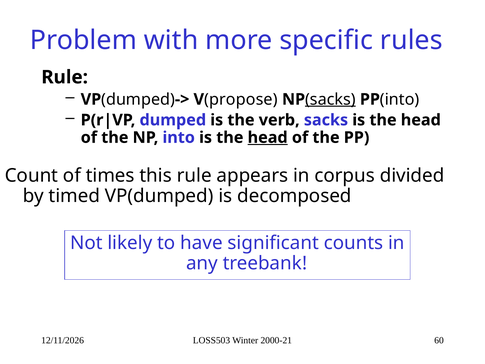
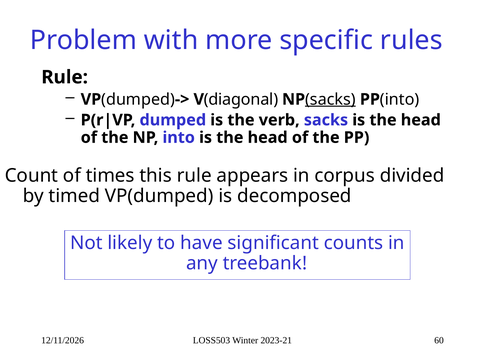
propose: propose -> diagonal (241, 99)
head underline: present -> none (268, 137)
2000-21: 2000-21 -> 2023-21 (276, 340)
